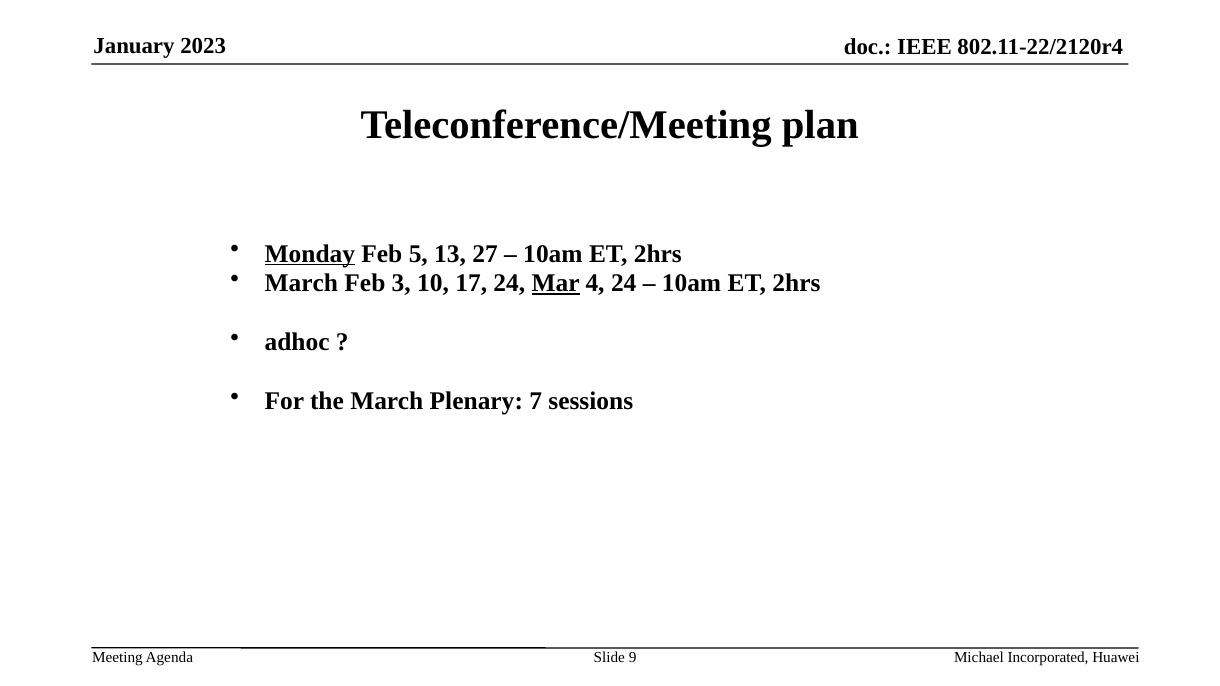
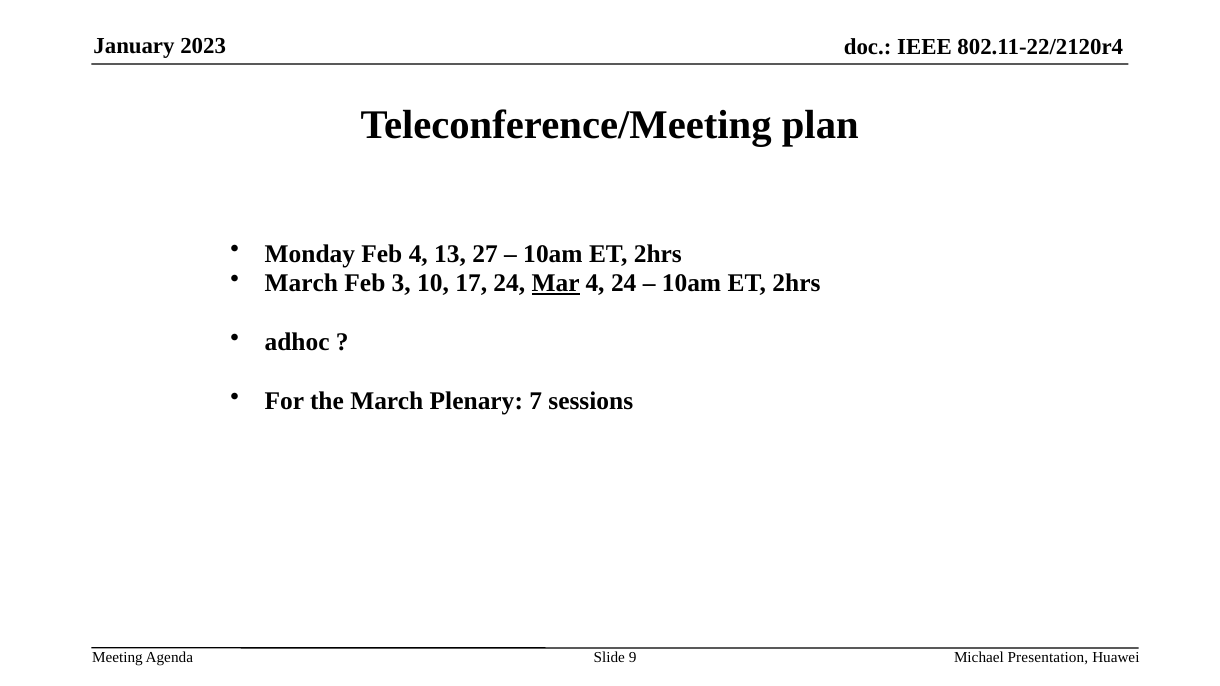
Monday underline: present -> none (310, 254)
Feb 5: 5 -> 4 (418, 254)
Incorporated: Incorporated -> Presentation (1048, 658)
